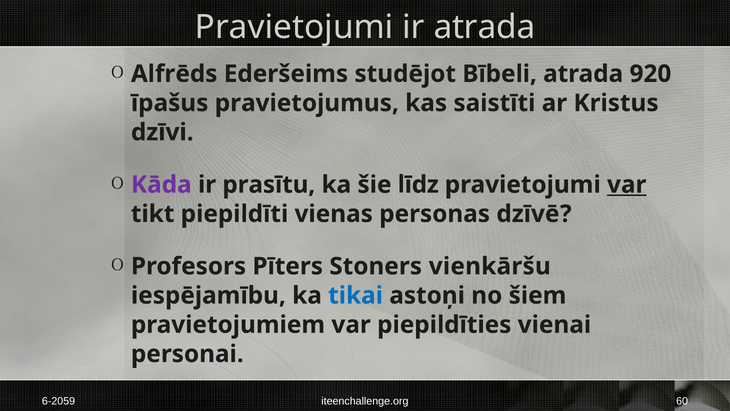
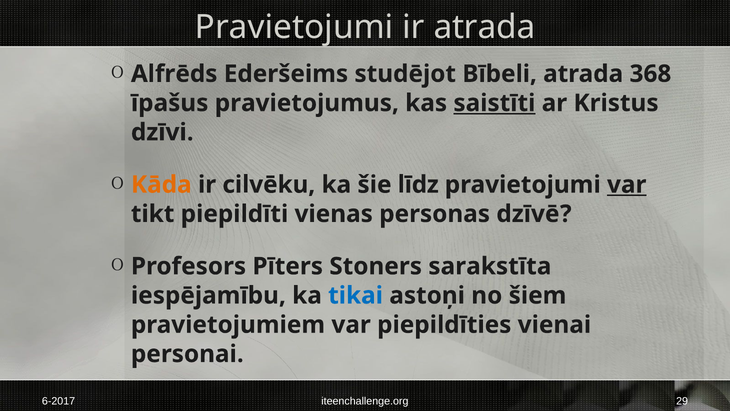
920: 920 -> 368 (650, 74)
saistīti underline: none -> present (494, 103)
Kāda colour: purple -> orange (161, 185)
prasītu: prasītu -> cilvēku (269, 185)
vienkāršu: vienkāršu -> sarakstīta (490, 266)
6-2059: 6-2059 -> 6-2017 (59, 401)
60: 60 -> 29 (682, 401)
